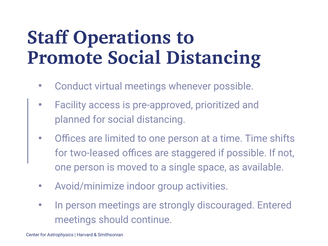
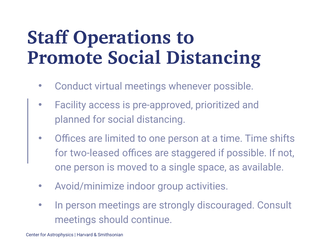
Entered: Entered -> Consult (274, 205)
